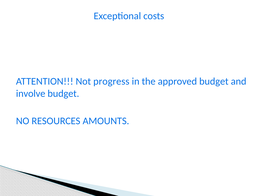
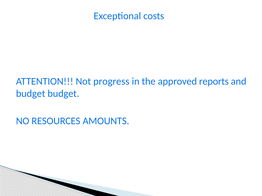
approved budget: budget -> reports (214, 82)
involve: involve -> budget (31, 94)
